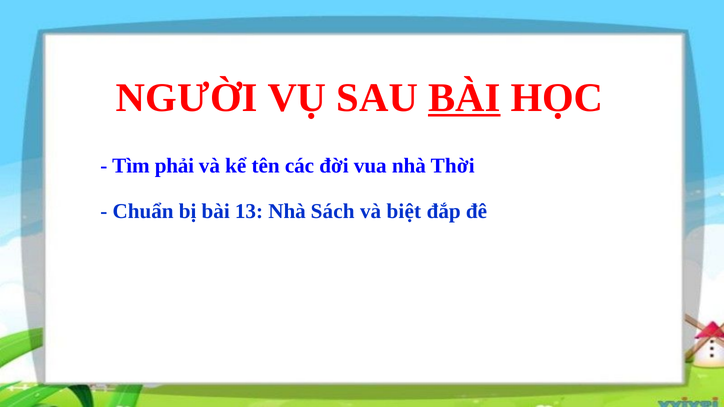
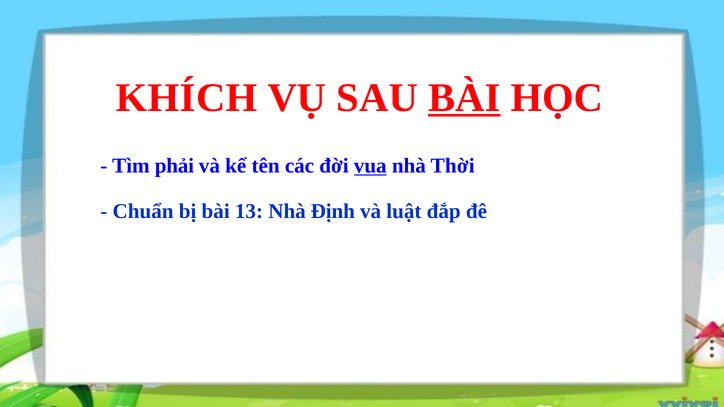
NGƯỜI: NGƯỜI -> KHÍCH (187, 98)
vua underline: none -> present (370, 166)
Sách: Sách -> Định (333, 211)
biệt: biệt -> luật (404, 211)
